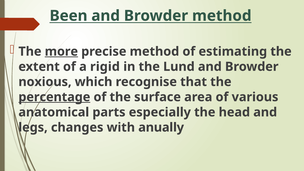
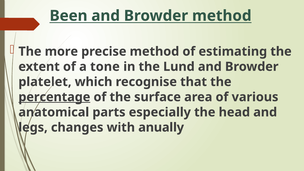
more underline: present -> none (61, 51)
rigid: rigid -> tone (105, 67)
noxious: noxious -> platelet (45, 82)
